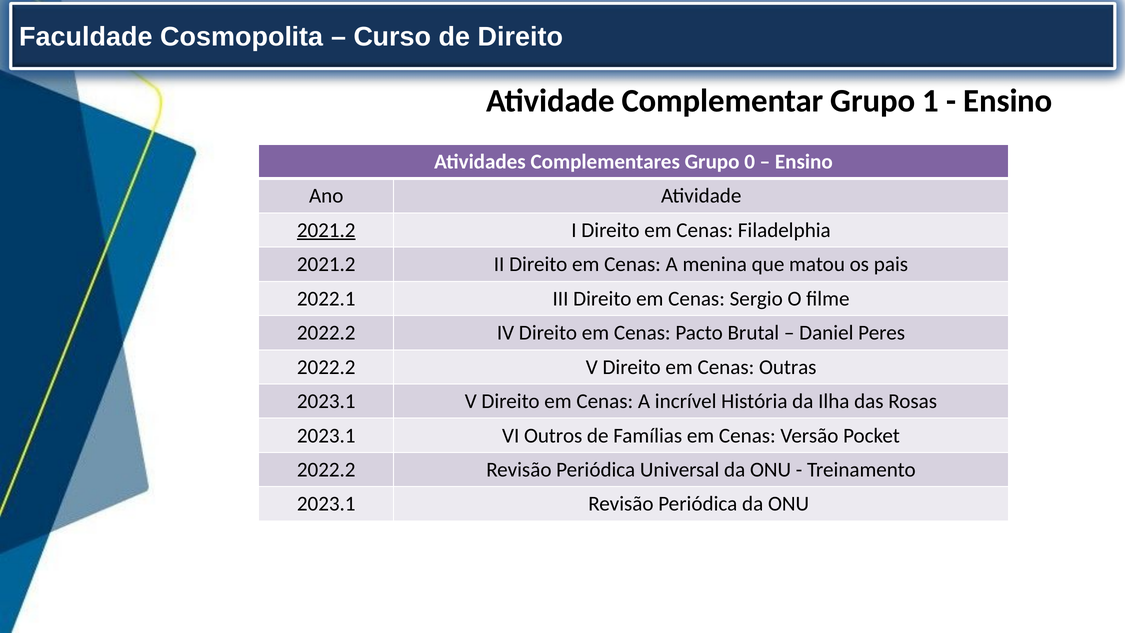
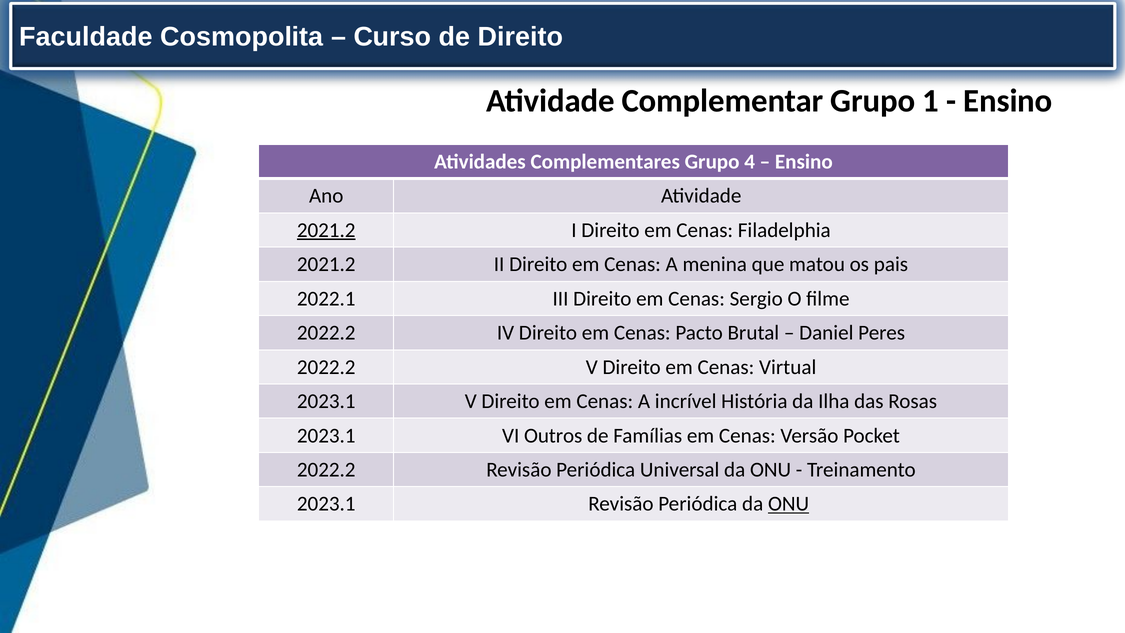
0: 0 -> 4 (750, 162)
Outras: Outras -> Virtual (788, 367)
ONU underline: none -> present (789, 504)
